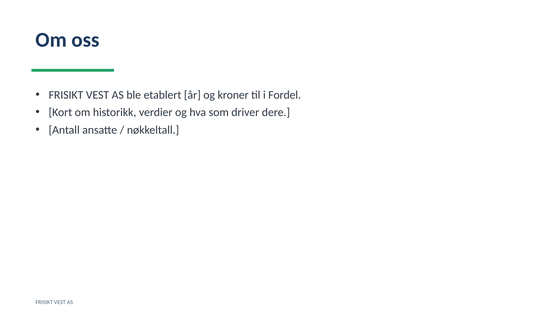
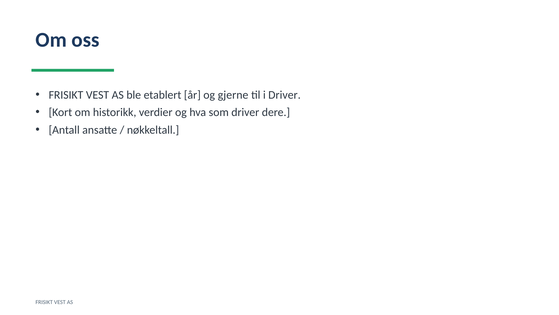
kroner: kroner -> gjerne (233, 95)
i Fordel: Fordel -> Driver (284, 95)
